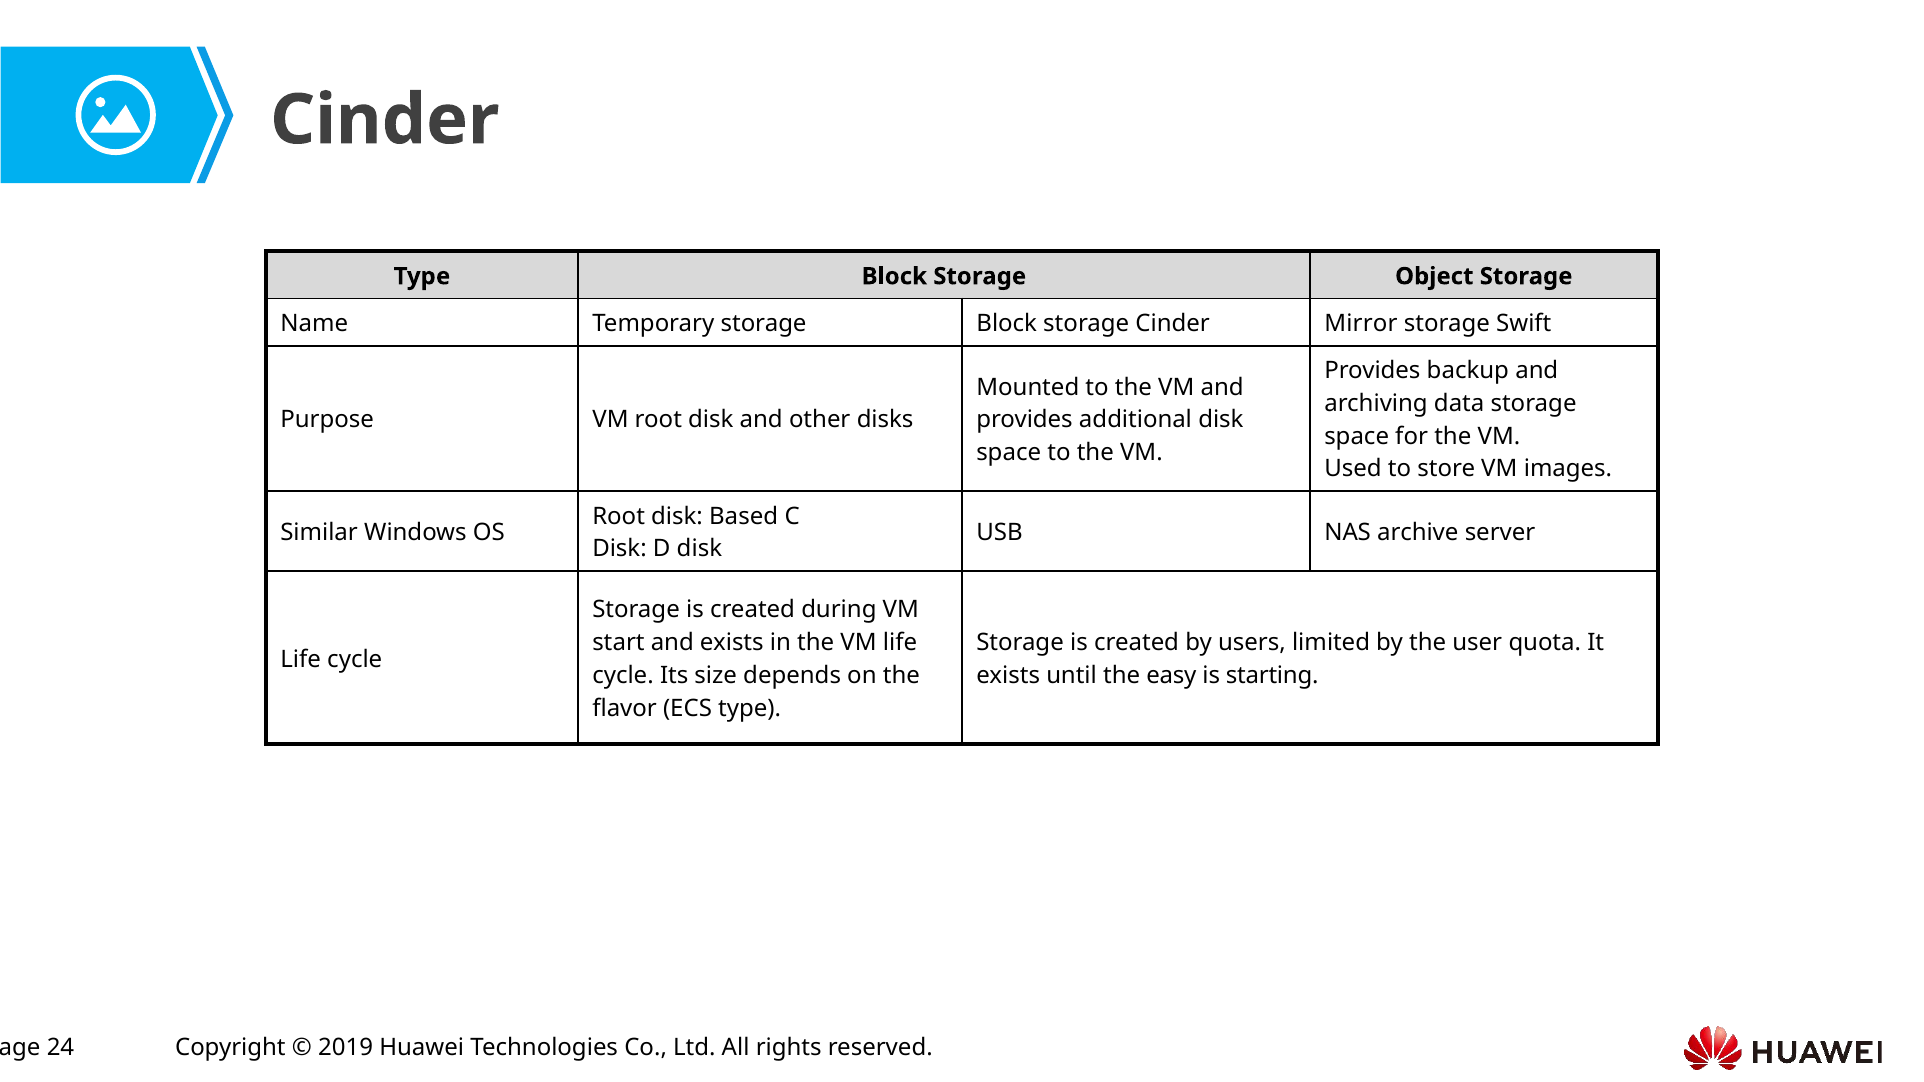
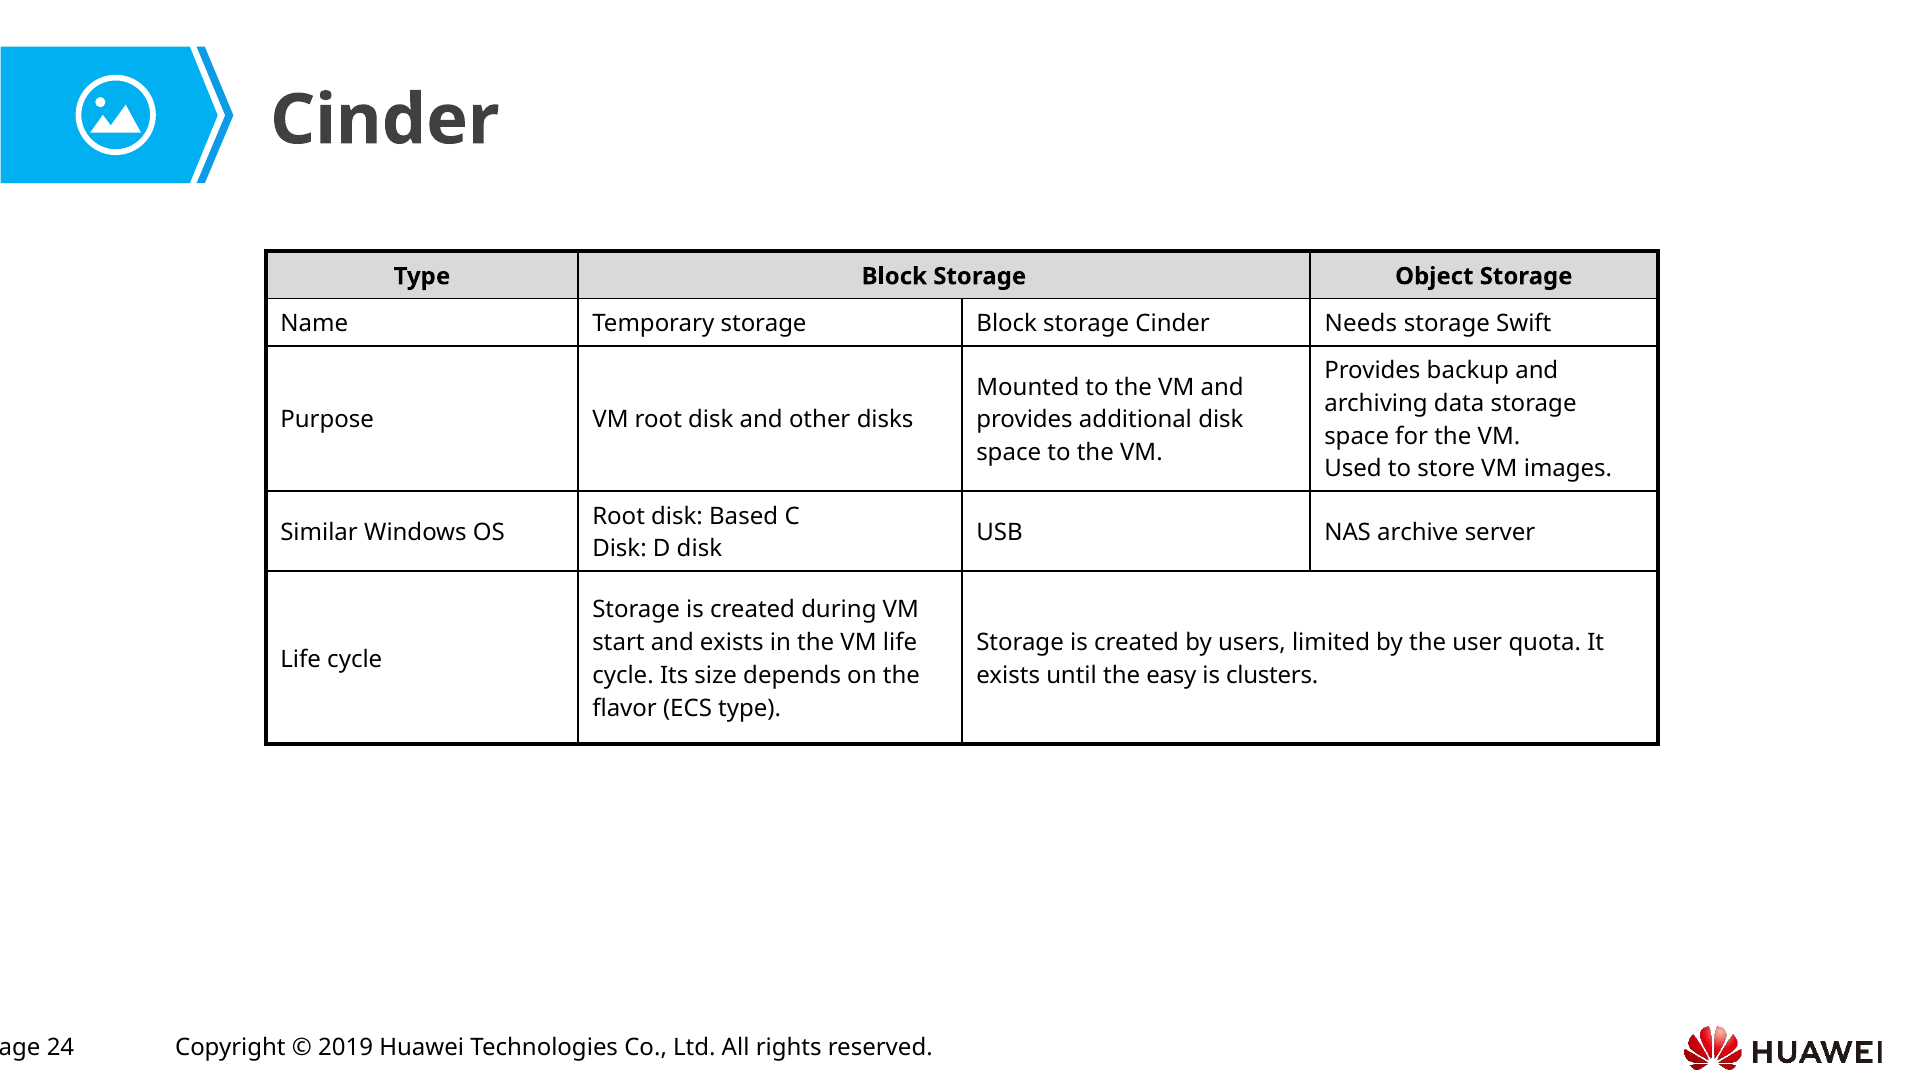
Mirror: Mirror -> Needs (1361, 324)
starting: starting -> clusters (1272, 676)
